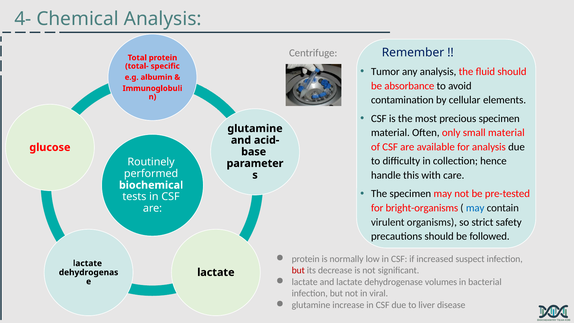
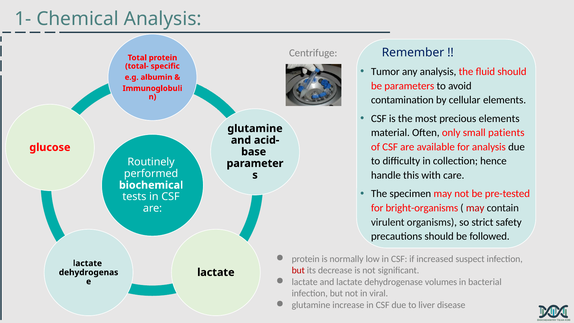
4-: 4- -> 1- (23, 19)
absorbance: absorbance -> parameters (409, 86)
precious specimen: specimen -> elements (499, 118)
small material: material -> patients (506, 133)
may colour: blue -> red (475, 208)
